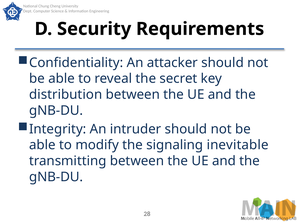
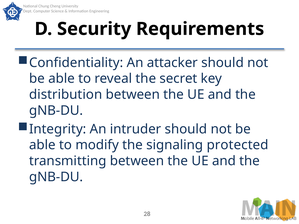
inevitable: inevitable -> protected (238, 145)
